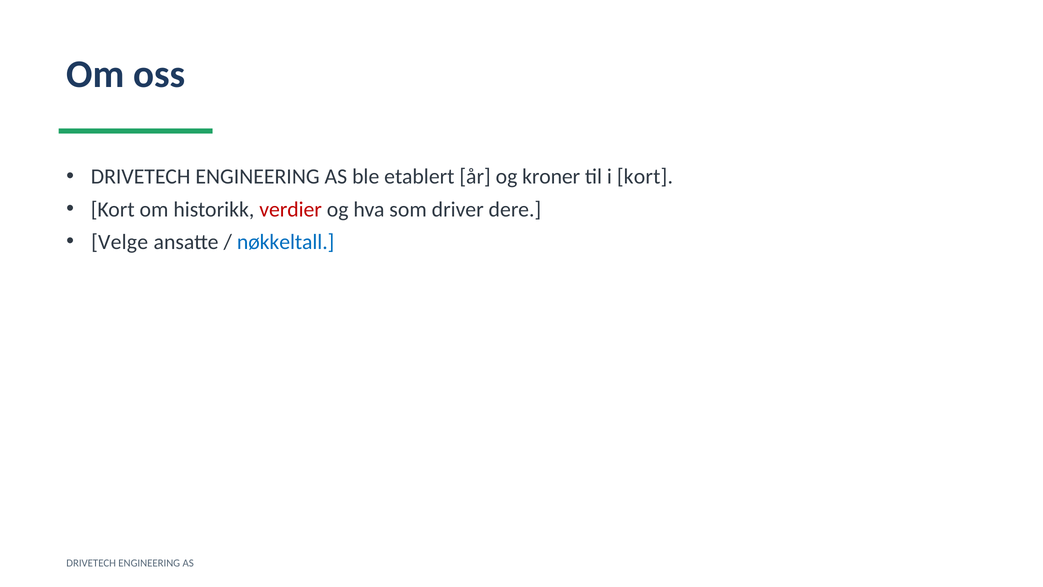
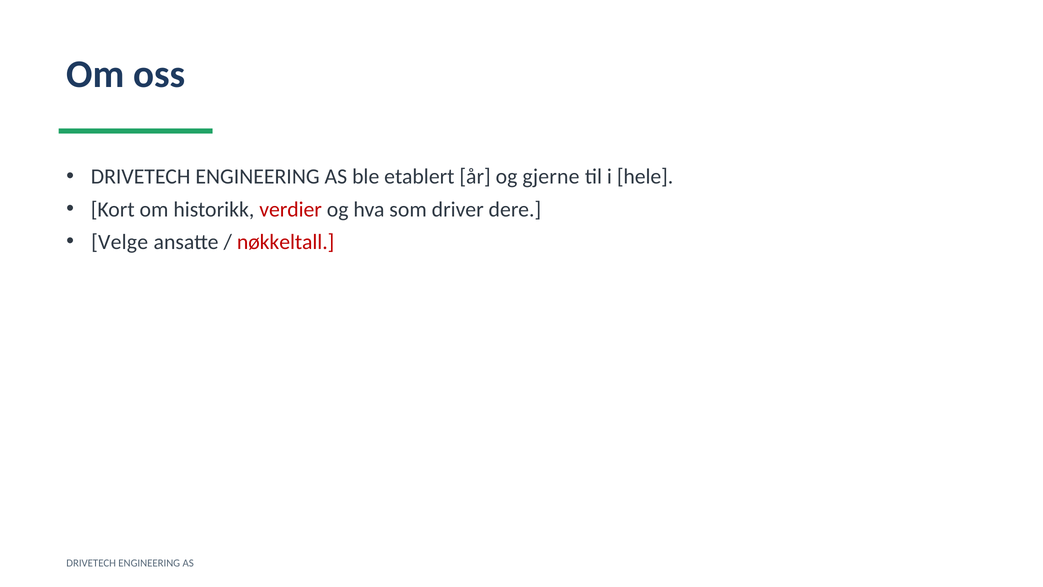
kroner: kroner -> gjerne (551, 177)
i kort: kort -> hele (645, 177)
nøkkeltall colour: blue -> red (286, 242)
